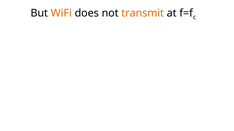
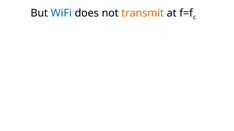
WiFi colour: orange -> blue (61, 13)
